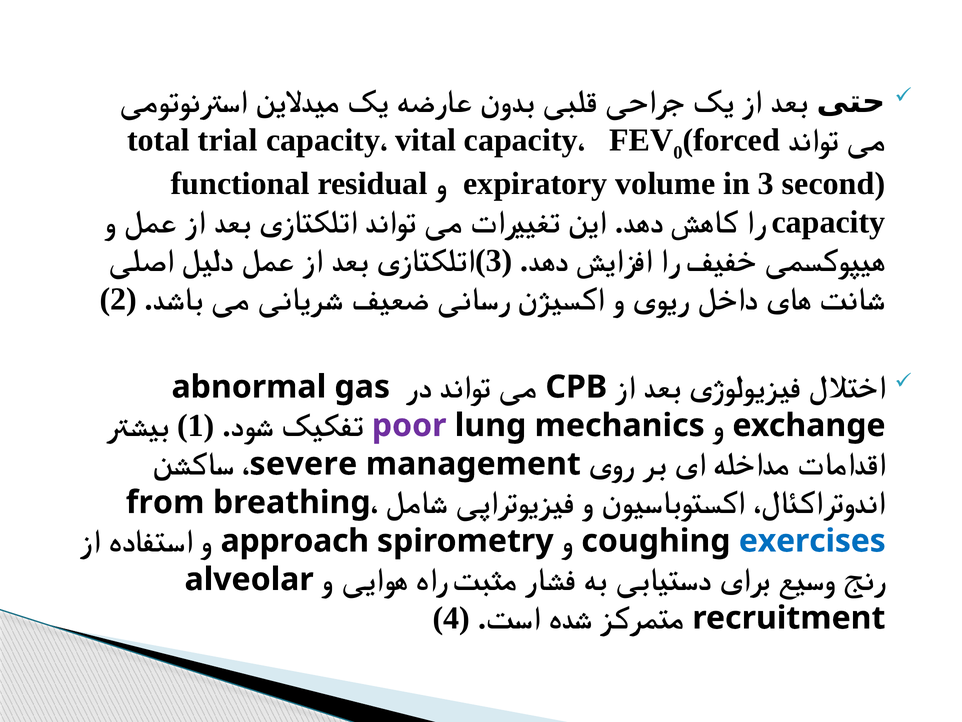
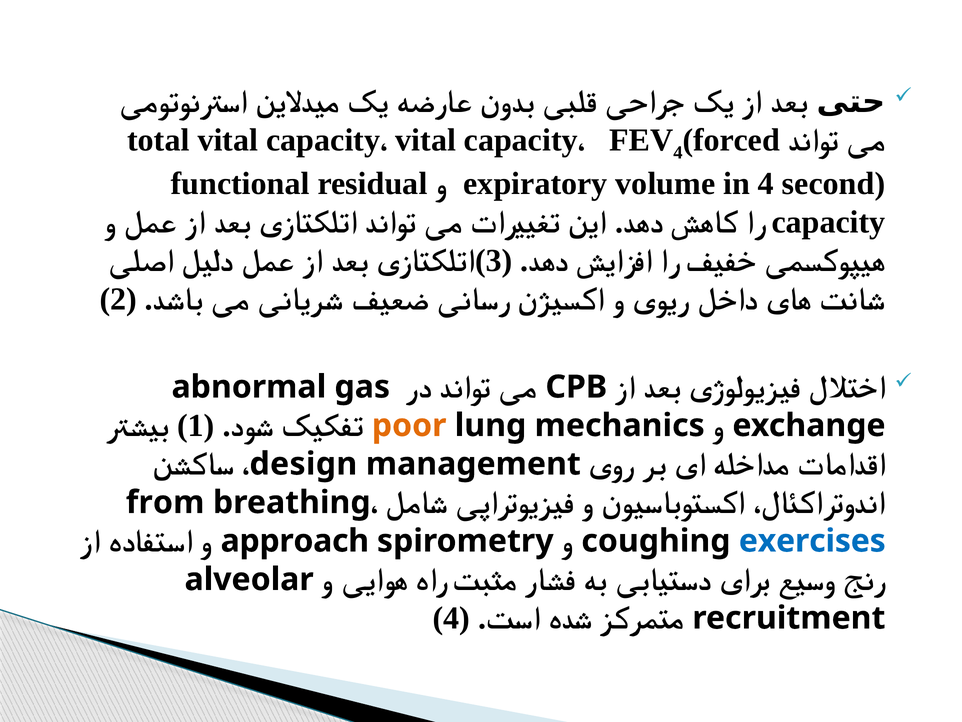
total trial: trial -> vital (228, 140)
0: 0 -> 4 (678, 152)
in 3: 3 -> 4 (766, 184)
poor colour: purple -> orange (409, 425)
severe: severe -> design (303, 464)
